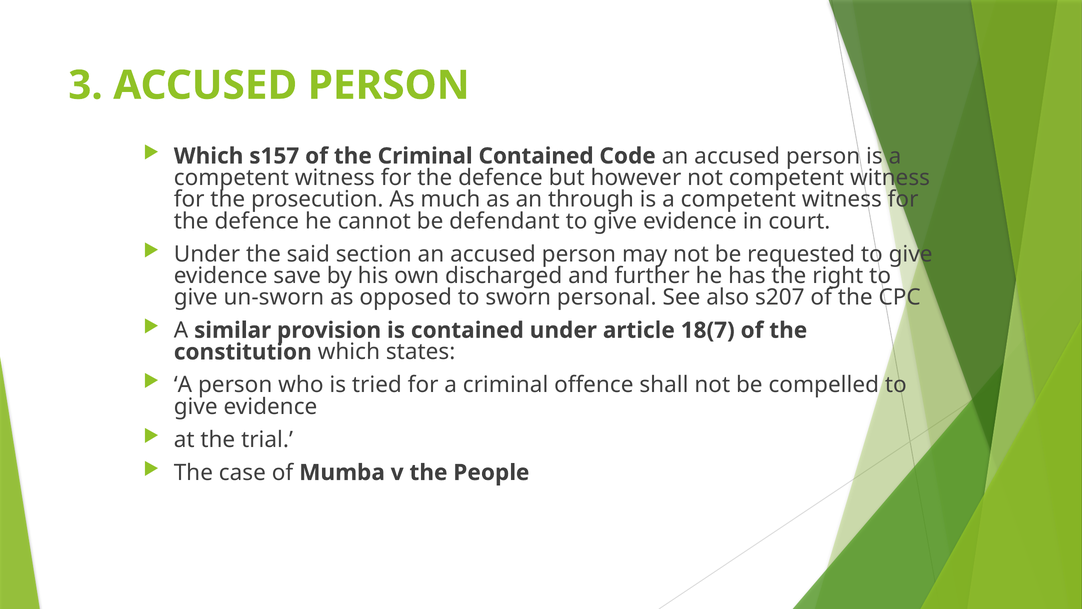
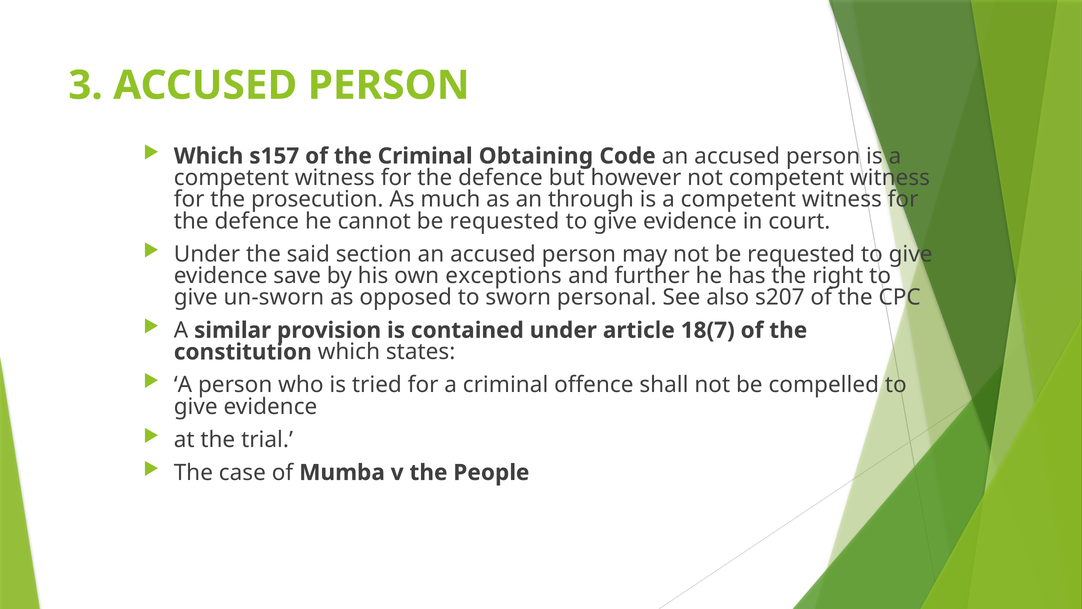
Criminal Contained: Contained -> Obtaining (536, 156)
cannot be defendant: defendant -> requested (504, 221)
discharged: discharged -> exceptions (504, 276)
